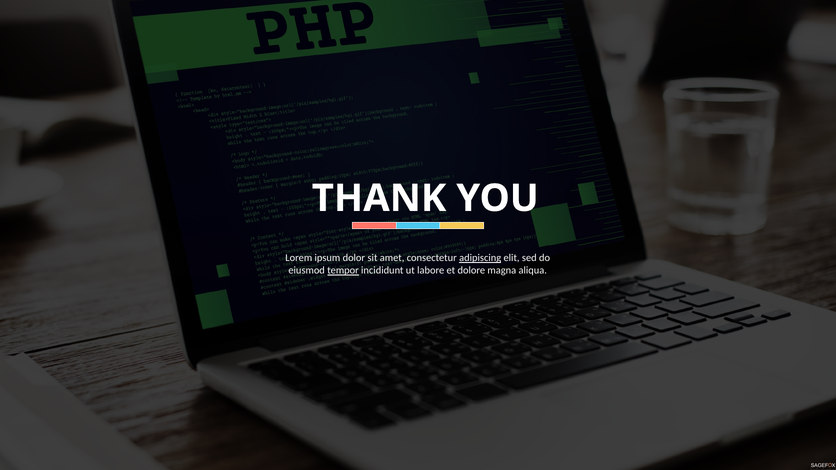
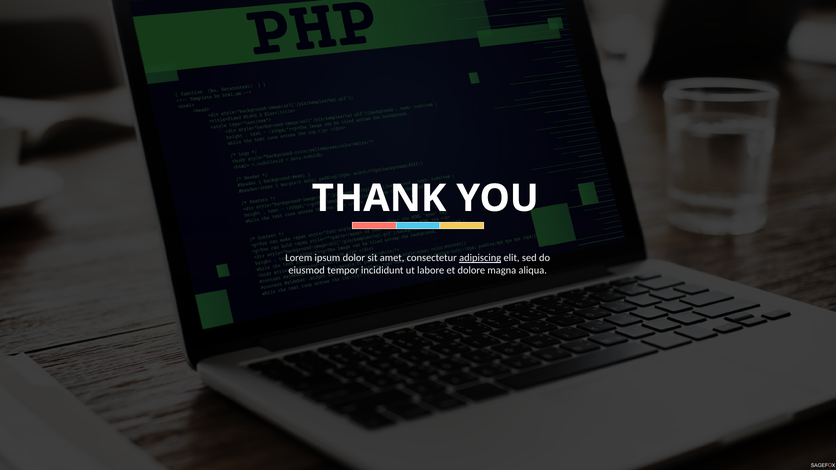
tempor underline: present -> none (343, 271)
